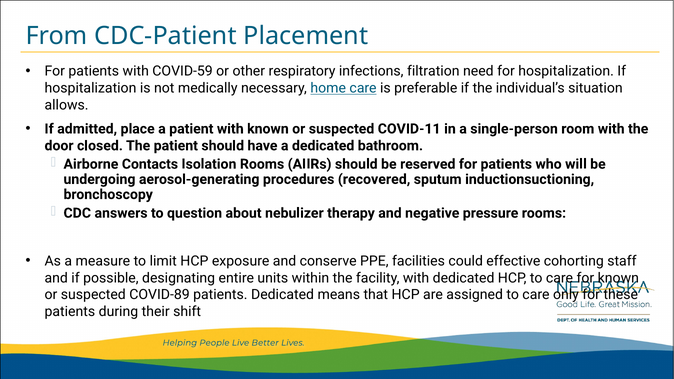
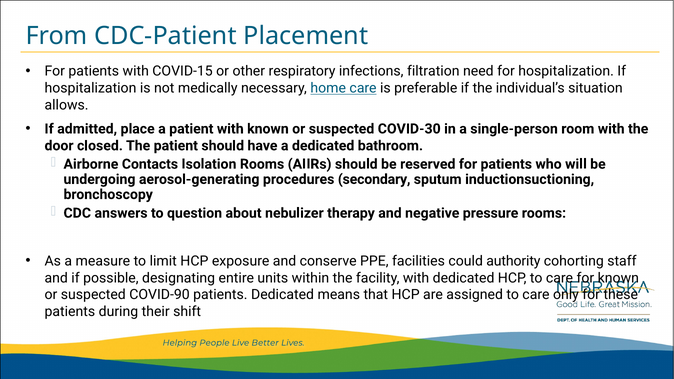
COVID-59: COVID-59 -> COVID-15 (183, 71)
COVID-11: COVID-11 -> COVID-30 (409, 129)
recovered: recovered -> secondary (374, 179)
effective: effective -> authority (513, 261)
COVID-89: COVID-89 -> COVID-90 (160, 295)
